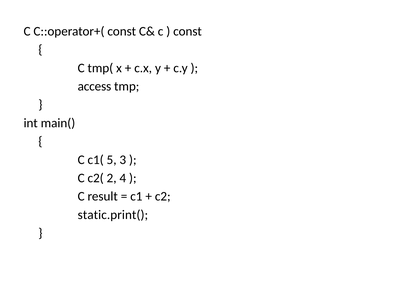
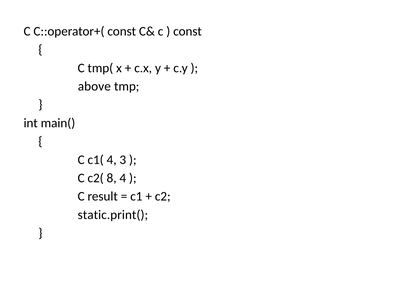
access: access -> above (94, 86)
c1( 5: 5 -> 4 (112, 160)
2: 2 -> 8 (112, 178)
